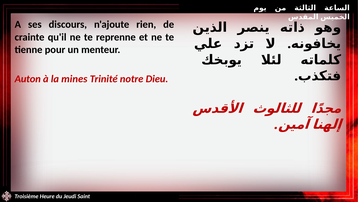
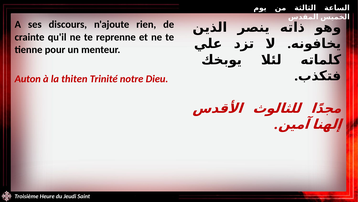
mines: mines -> thiten (74, 79)
